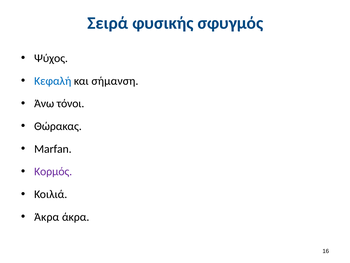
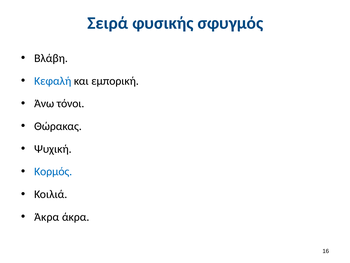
Ψύχος: Ψύχος -> Βλάβη (51, 58)
σήμανση: σήμανση -> εμπορική (115, 81)
Marfan: Marfan -> Ψυχική (53, 149)
Κορμός colour: purple -> blue (53, 171)
